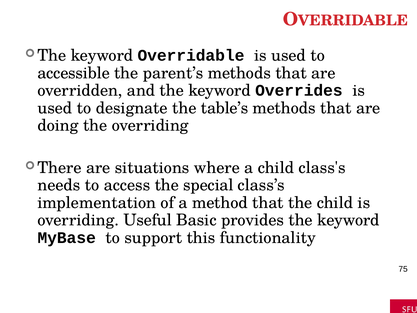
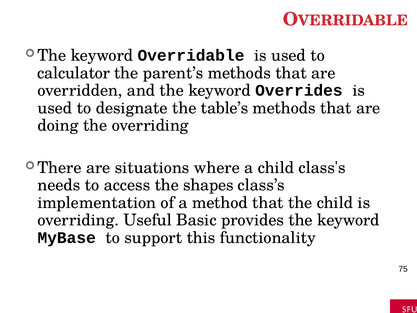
accessible: accessible -> calculator (74, 73)
special: special -> shapes (208, 185)
